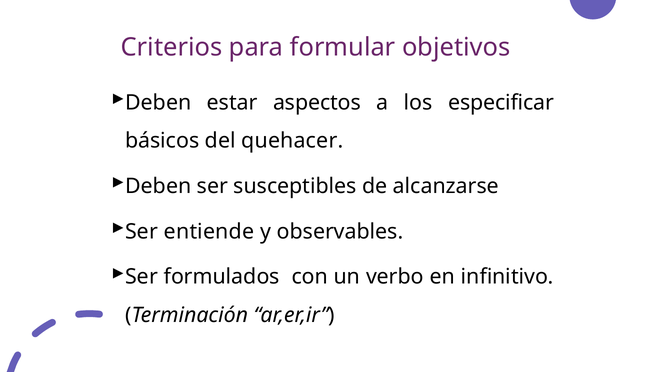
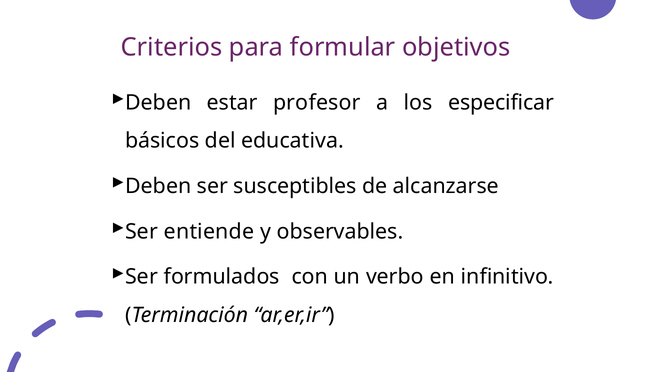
aspectos: aspectos -> profesor (317, 103)
quehacer: quehacer -> educativa (292, 141)
